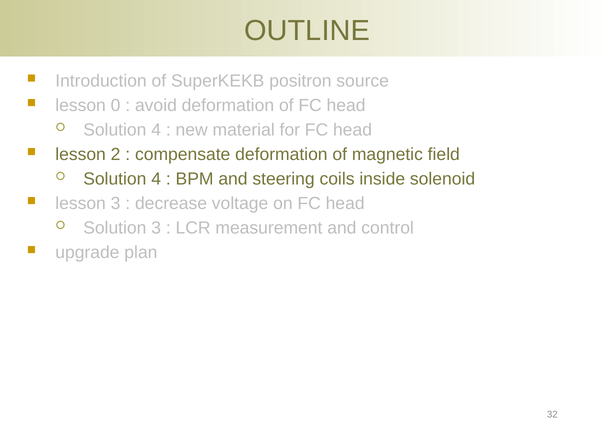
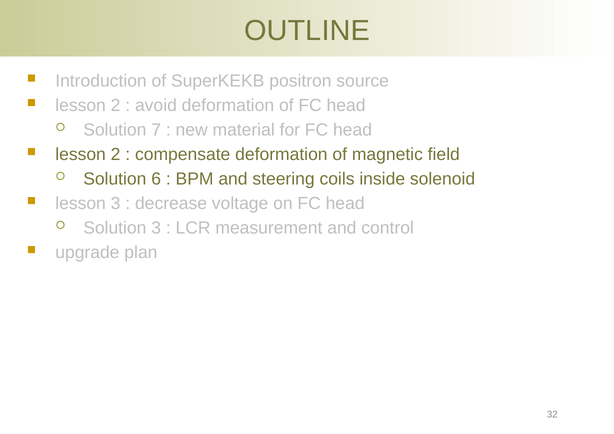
0: 0 -> 2 (116, 105)
4: 4 -> 7 (156, 130)
4: 4 -> 6 (156, 179)
